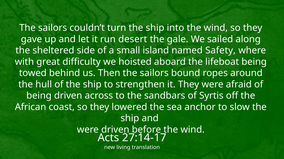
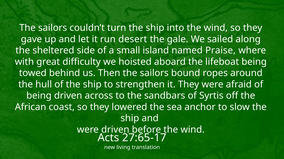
Safety: Safety -> Praise (220, 51)
27:14-17: 27:14-17 -> 27:65-17 (144, 138)
